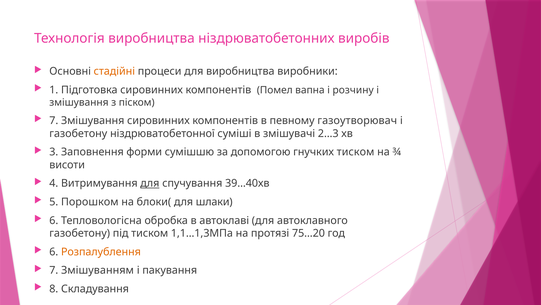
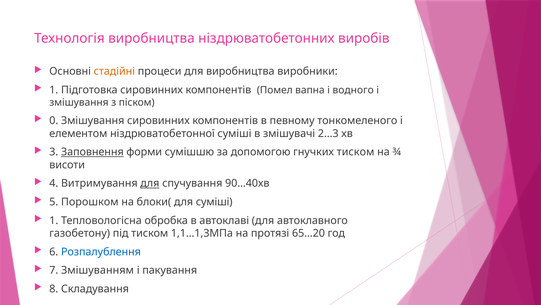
розчину: розчину -> водного (353, 90)
7: 7 -> 0 (54, 120)
газоутворювач: газоутворювач -> тонкомеленого (357, 120)
газобетону: газобетону -> елементом (78, 133)
Заповнення underline: none -> present (92, 152)
39…40хв: 39…40хв -> 90…40хв (247, 183)
для шлаки: шлаки -> суміші (214, 201)
6: 6 -> 1 (54, 220)
75…20: 75…20 -> 65…20 (308, 233)
Розпалублення colour: orange -> blue (101, 251)
